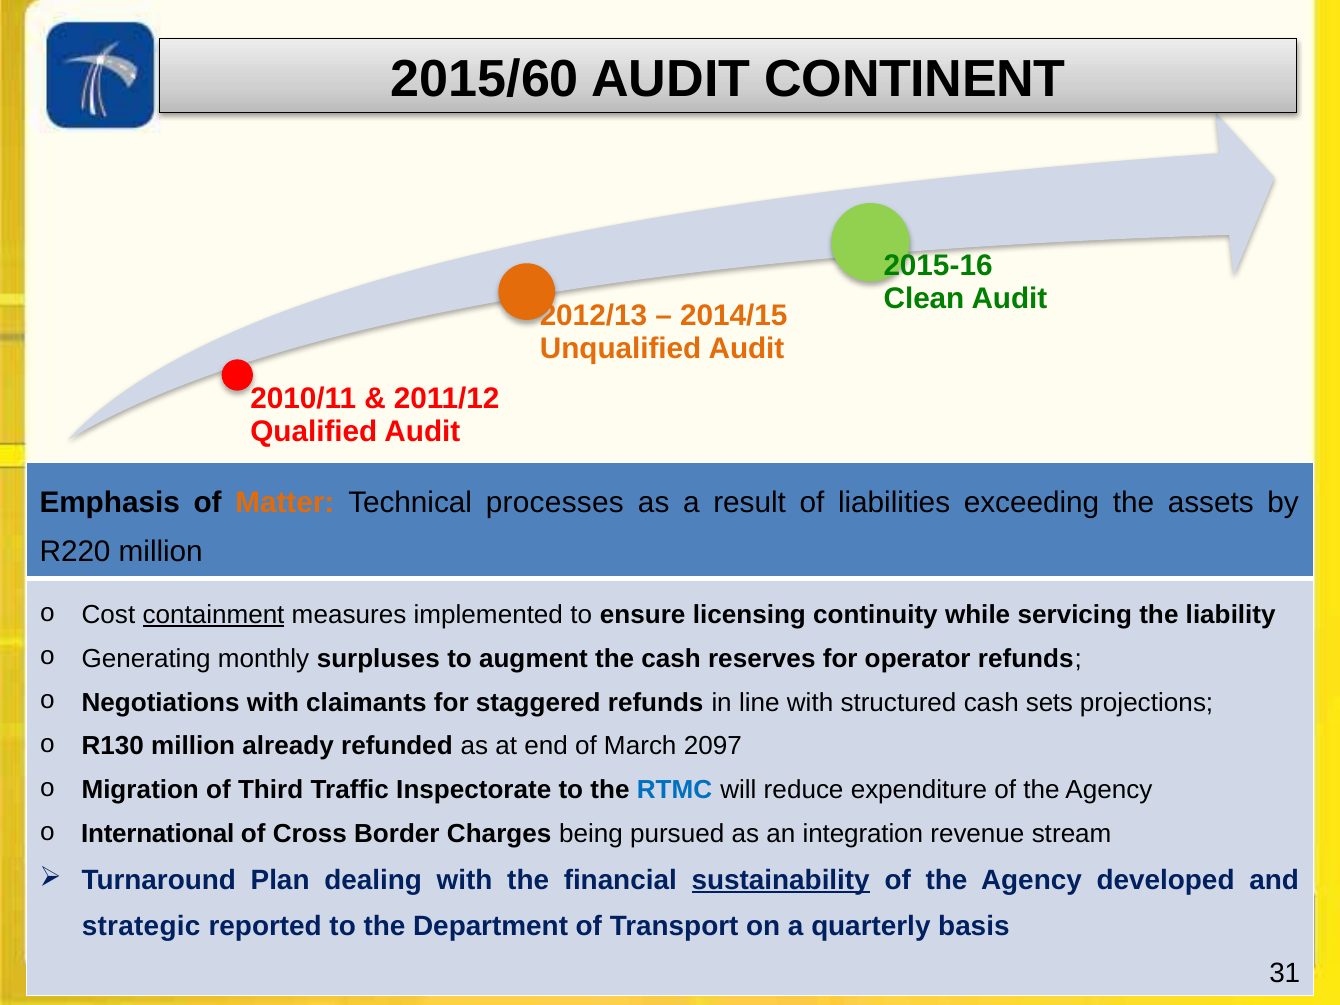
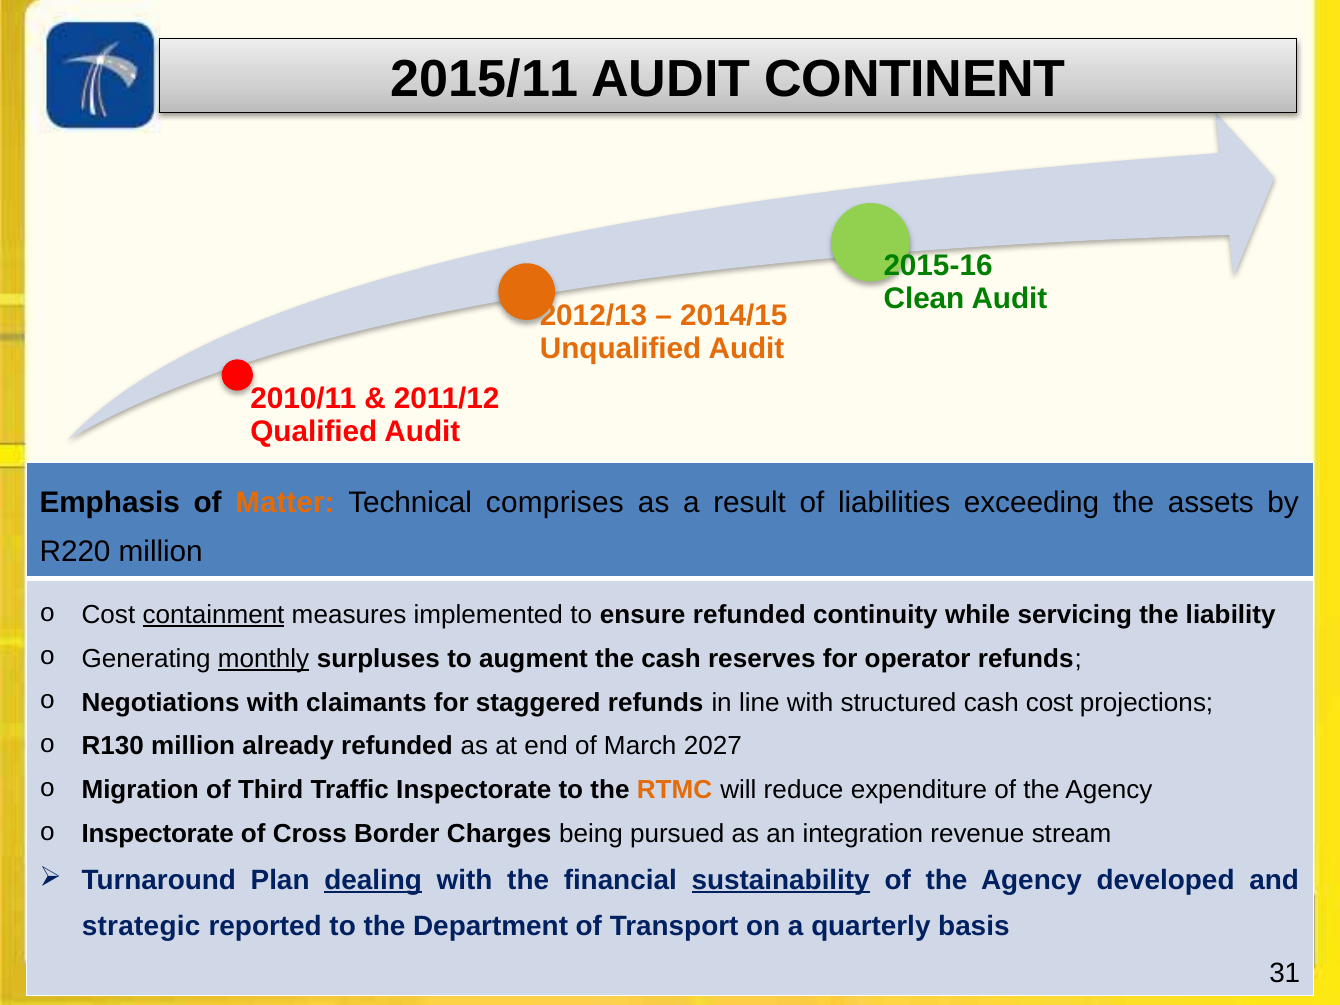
2015/60: 2015/60 -> 2015/11 (485, 80)
processes: processes -> comprises (555, 502)
ensure licensing: licensing -> refunded (749, 615)
monthly underline: none -> present (264, 659)
cash sets: sets -> cost (1049, 702)
2097: 2097 -> 2027 (713, 746)
RTMC colour: blue -> orange (675, 790)
International: International -> Inspectorate (158, 834)
dealing underline: none -> present (373, 880)
